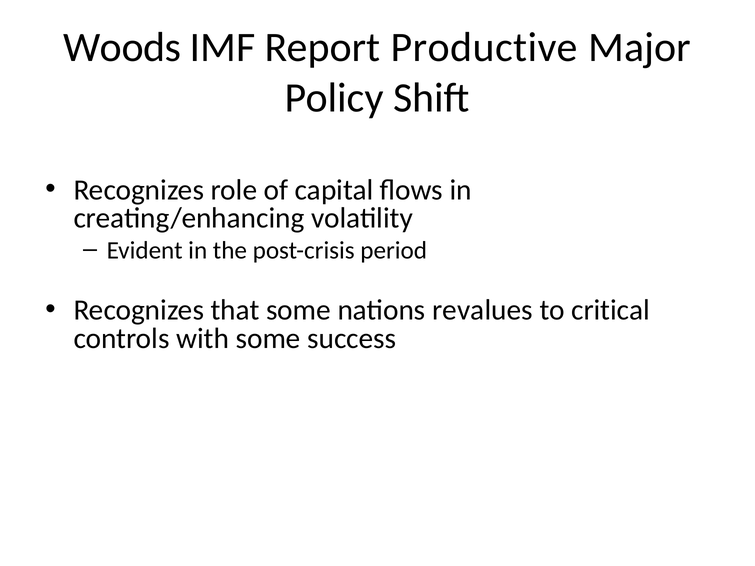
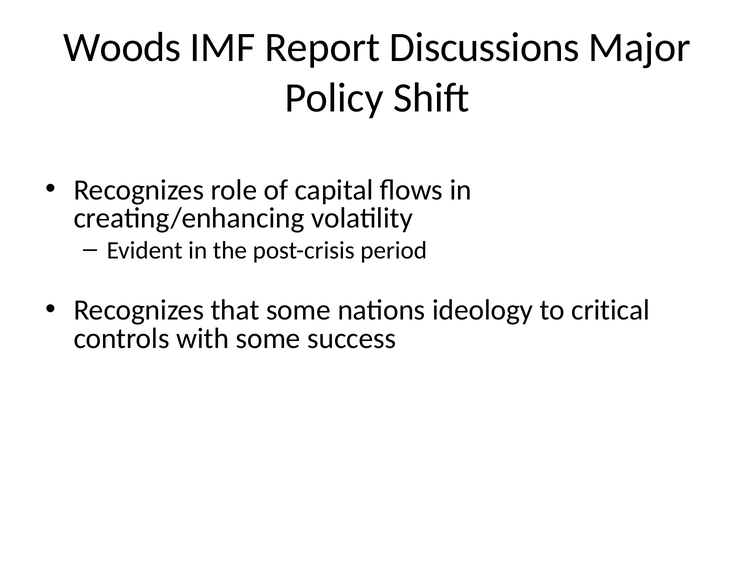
Productive: Productive -> Discussions (485, 48)
revalues: revalues -> ideology (483, 310)
